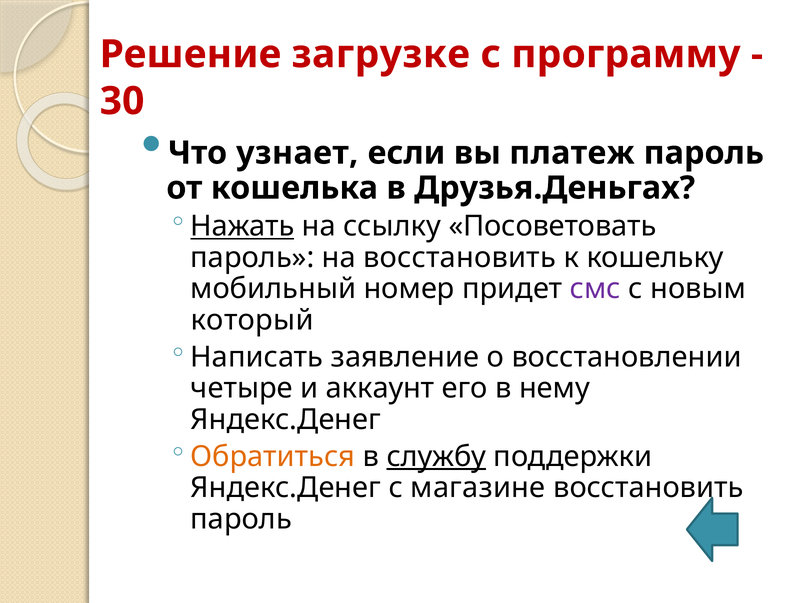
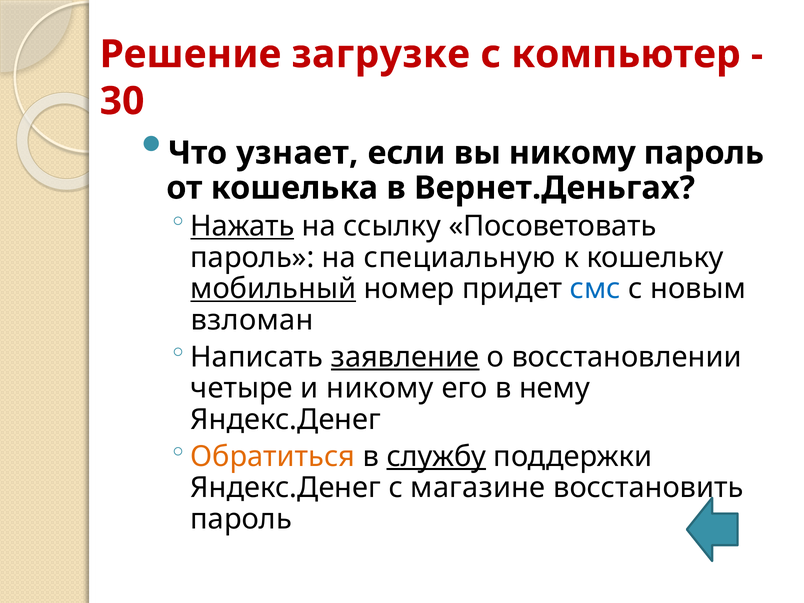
программу: программу -> компьютер (626, 54)
вы платеж: платеж -> никому (572, 153)
Друзья.Деньгах: Друзья.Деньгах -> Вернет.Деньгах (555, 188)
на восстановить: восстановить -> специальную (460, 258)
мобильный underline: none -> present (273, 289)
смс colour: purple -> blue (595, 289)
который: который -> взломан (252, 320)
заявление underline: none -> present (405, 357)
и аккаунт: аккаунт -> никому (380, 388)
